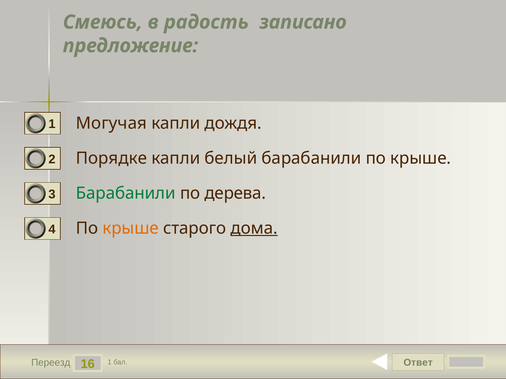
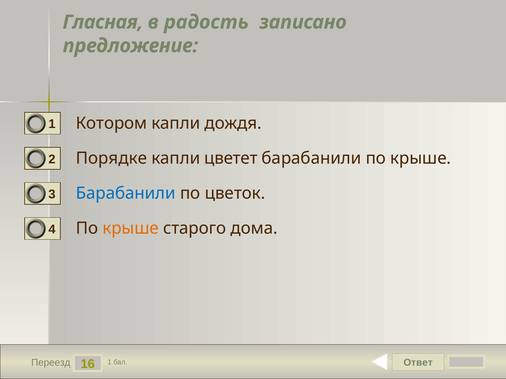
Смеюсь: Смеюсь -> Гласная (103, 22)
Могучая: Могучая -> Котором (111, 123)
белый: белый -> цветет (231, 159)
Барабанили colour: green -> blue (126, 194)
дерева: дерева -> цветок (235, 194)
дома underline: present -> none (254, 229)
